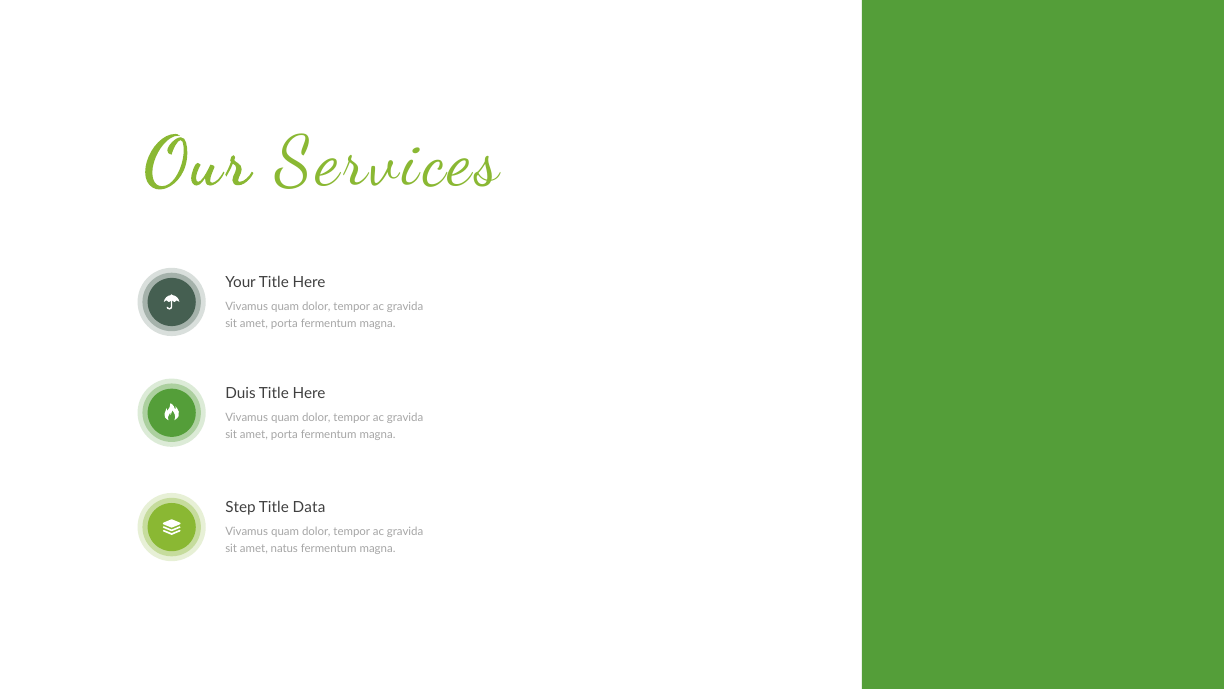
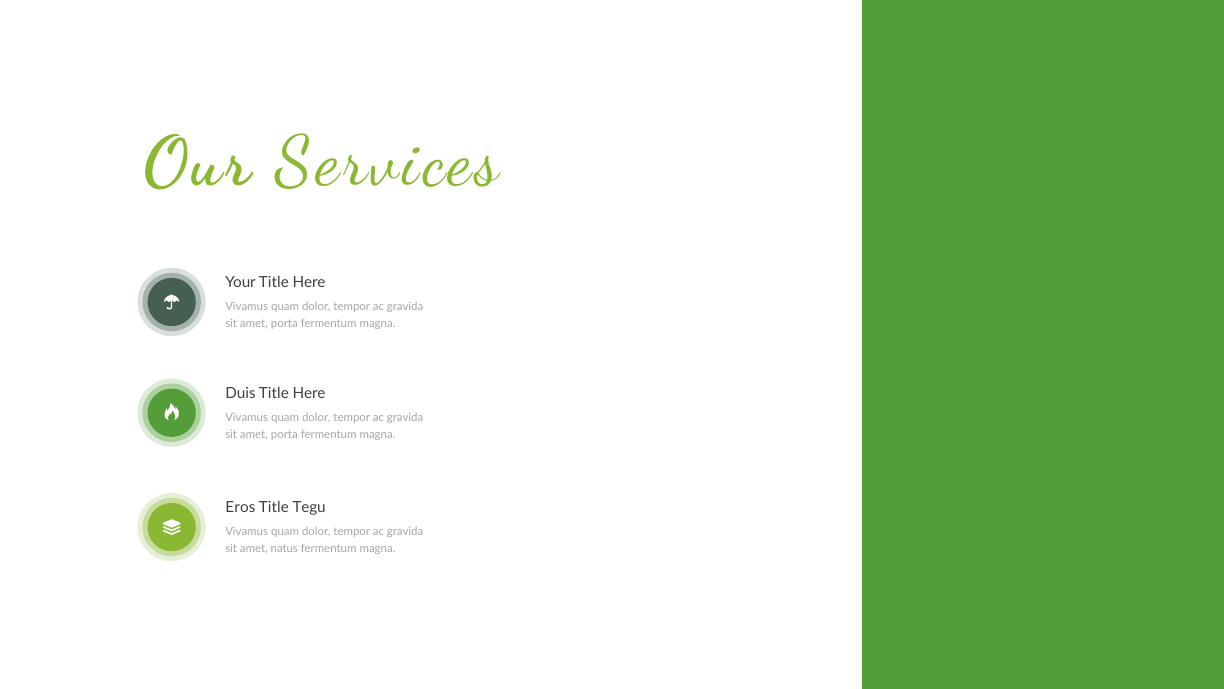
Step: Step -> Eros (240, 507)
Data: Data -> Tegu (309, 507)
